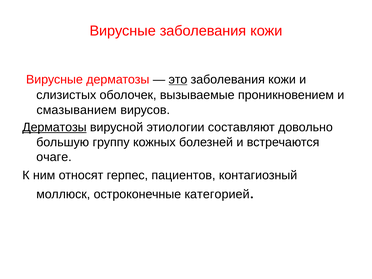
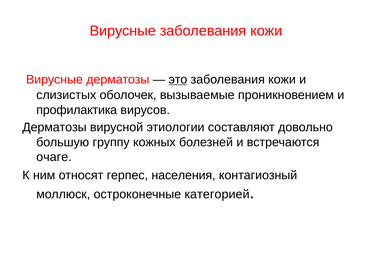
смазыванием: смазыванием -> профилактика (77, 110)
Дерматозы underline: present -> none (54, 127)
пациентов: пациентов -> населения (184, 175)
